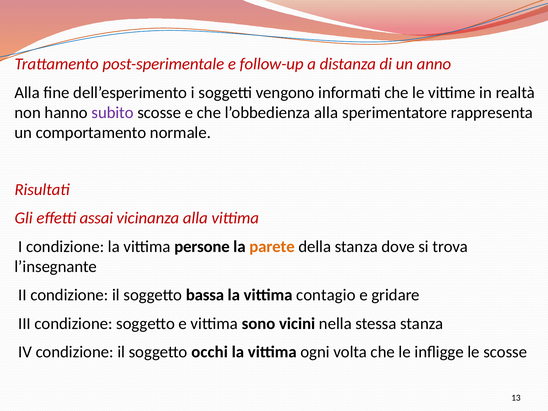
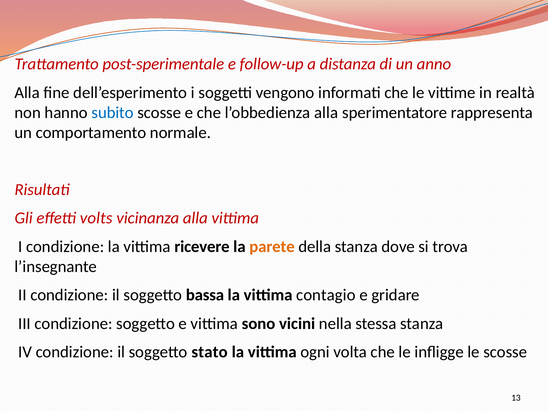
subito colour: purple -> blue (113, 113)
assai: assai -> volts (96, 218)
persone: persone -> ricevere (202, 246)
occhi: occhi -> stato (210, 352)
